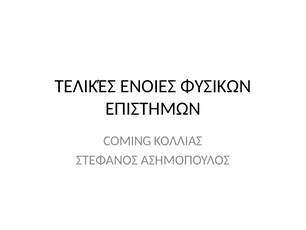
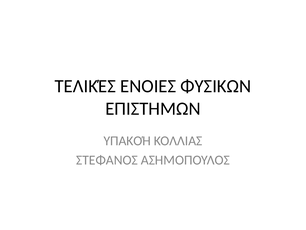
COMING: COMING -> ΥΠΑΚΟΉ (127, 141)
